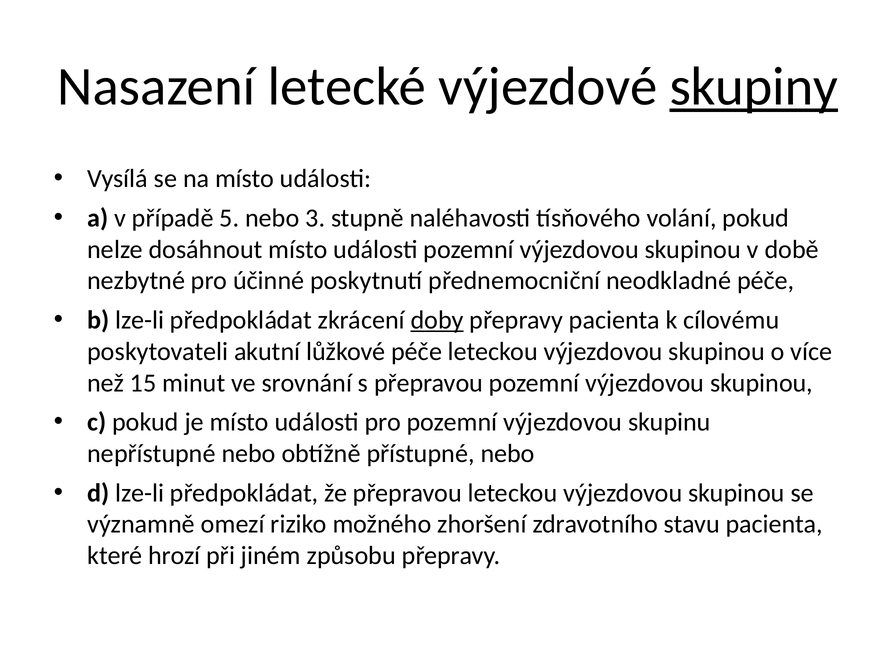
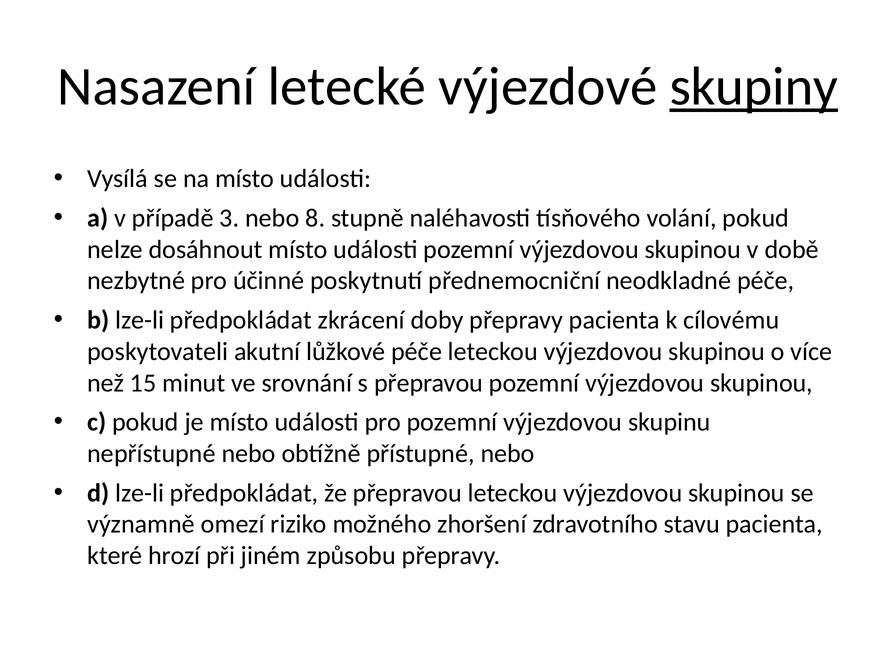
5: 5 -> 3 (229, 218)
3: 3 -> 8 (315, 218)
doby underline: present -> none (437, 320)
